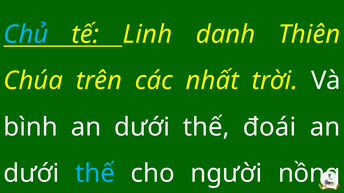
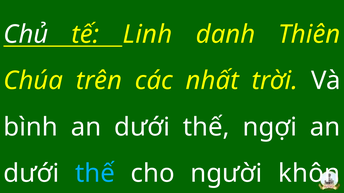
Chủ colour: light blue -> white (26, 34)
đoái: đoái -> ngợi (270, 127)
nồng: nồng -> khôn (309, 174)
